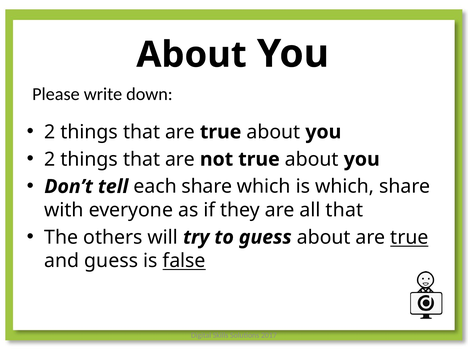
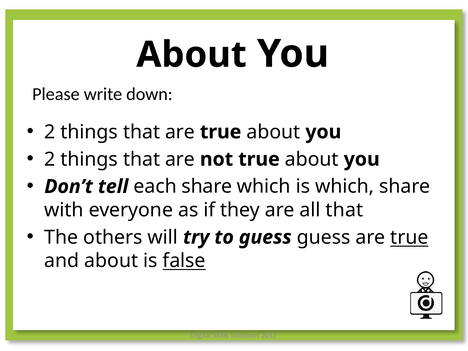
guess about: about -> guess (324, 237)
and guess: guess -> about (111, 261)
